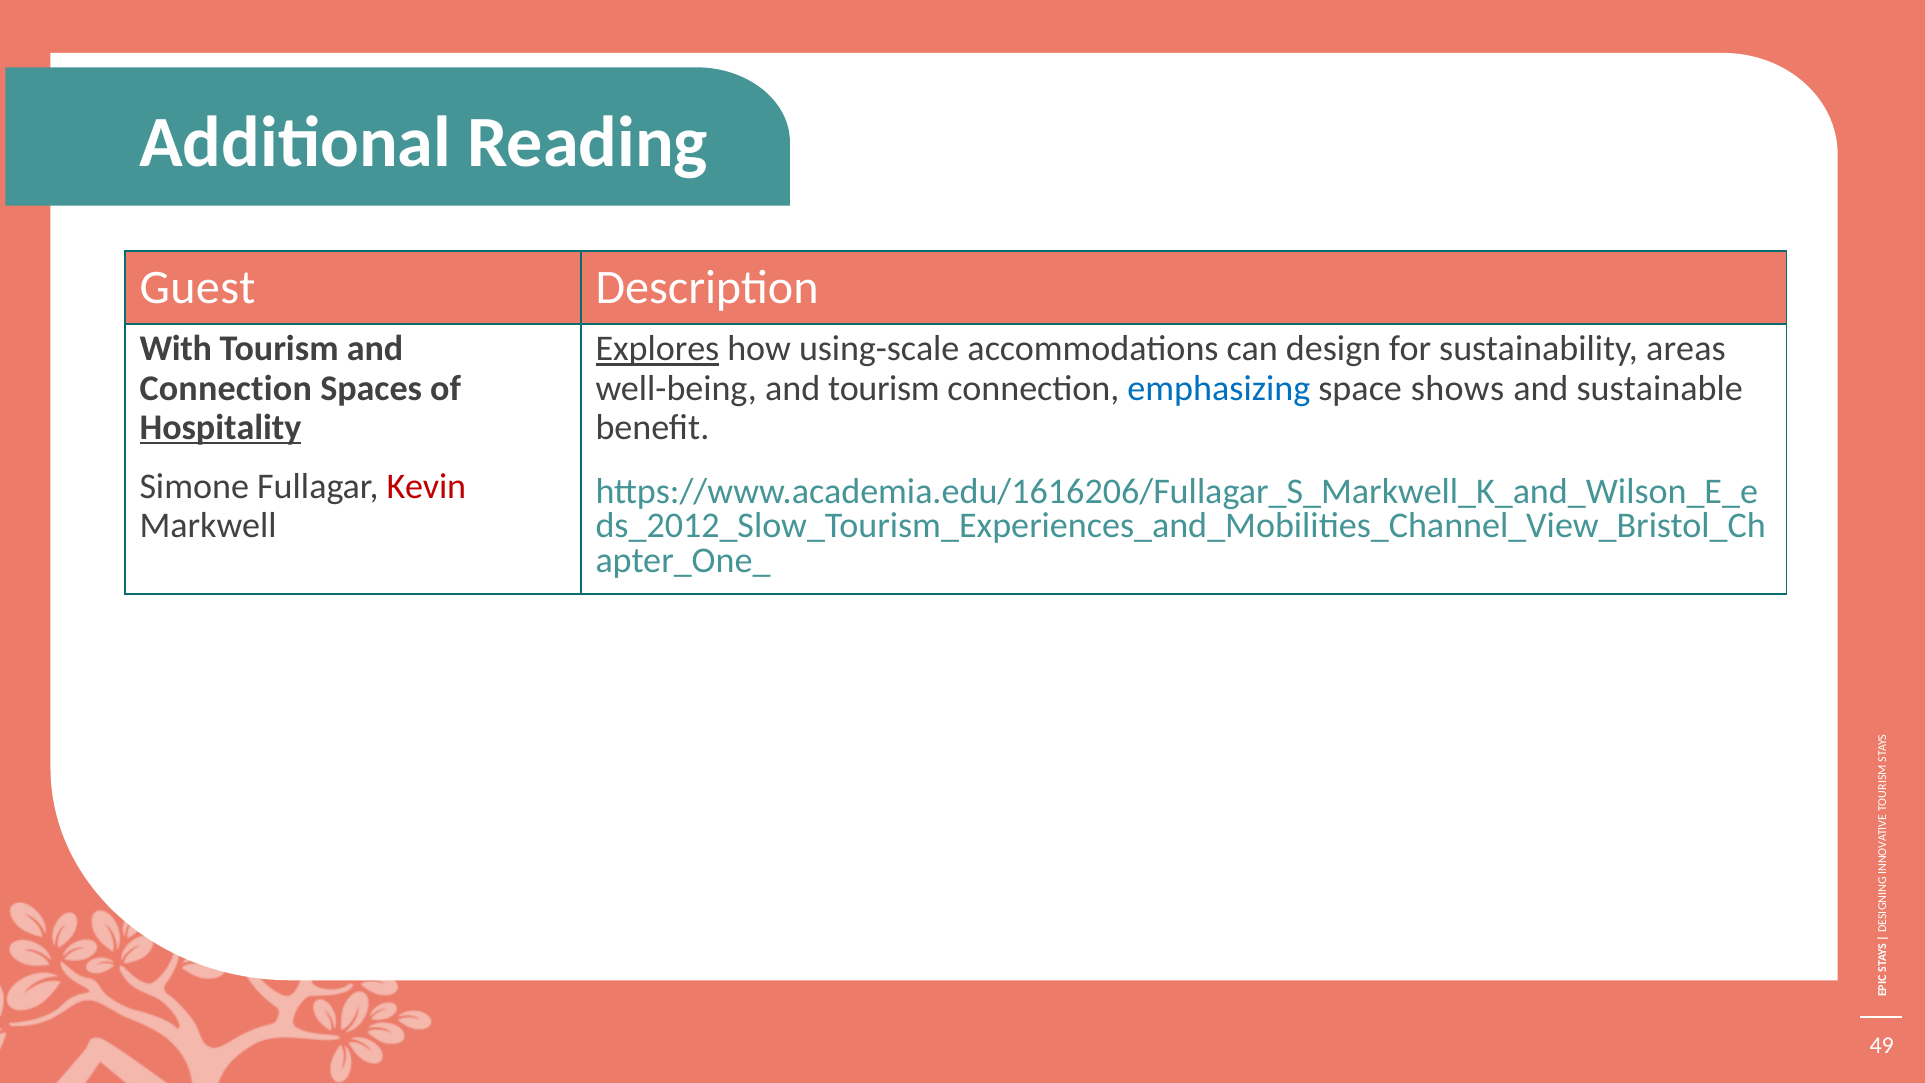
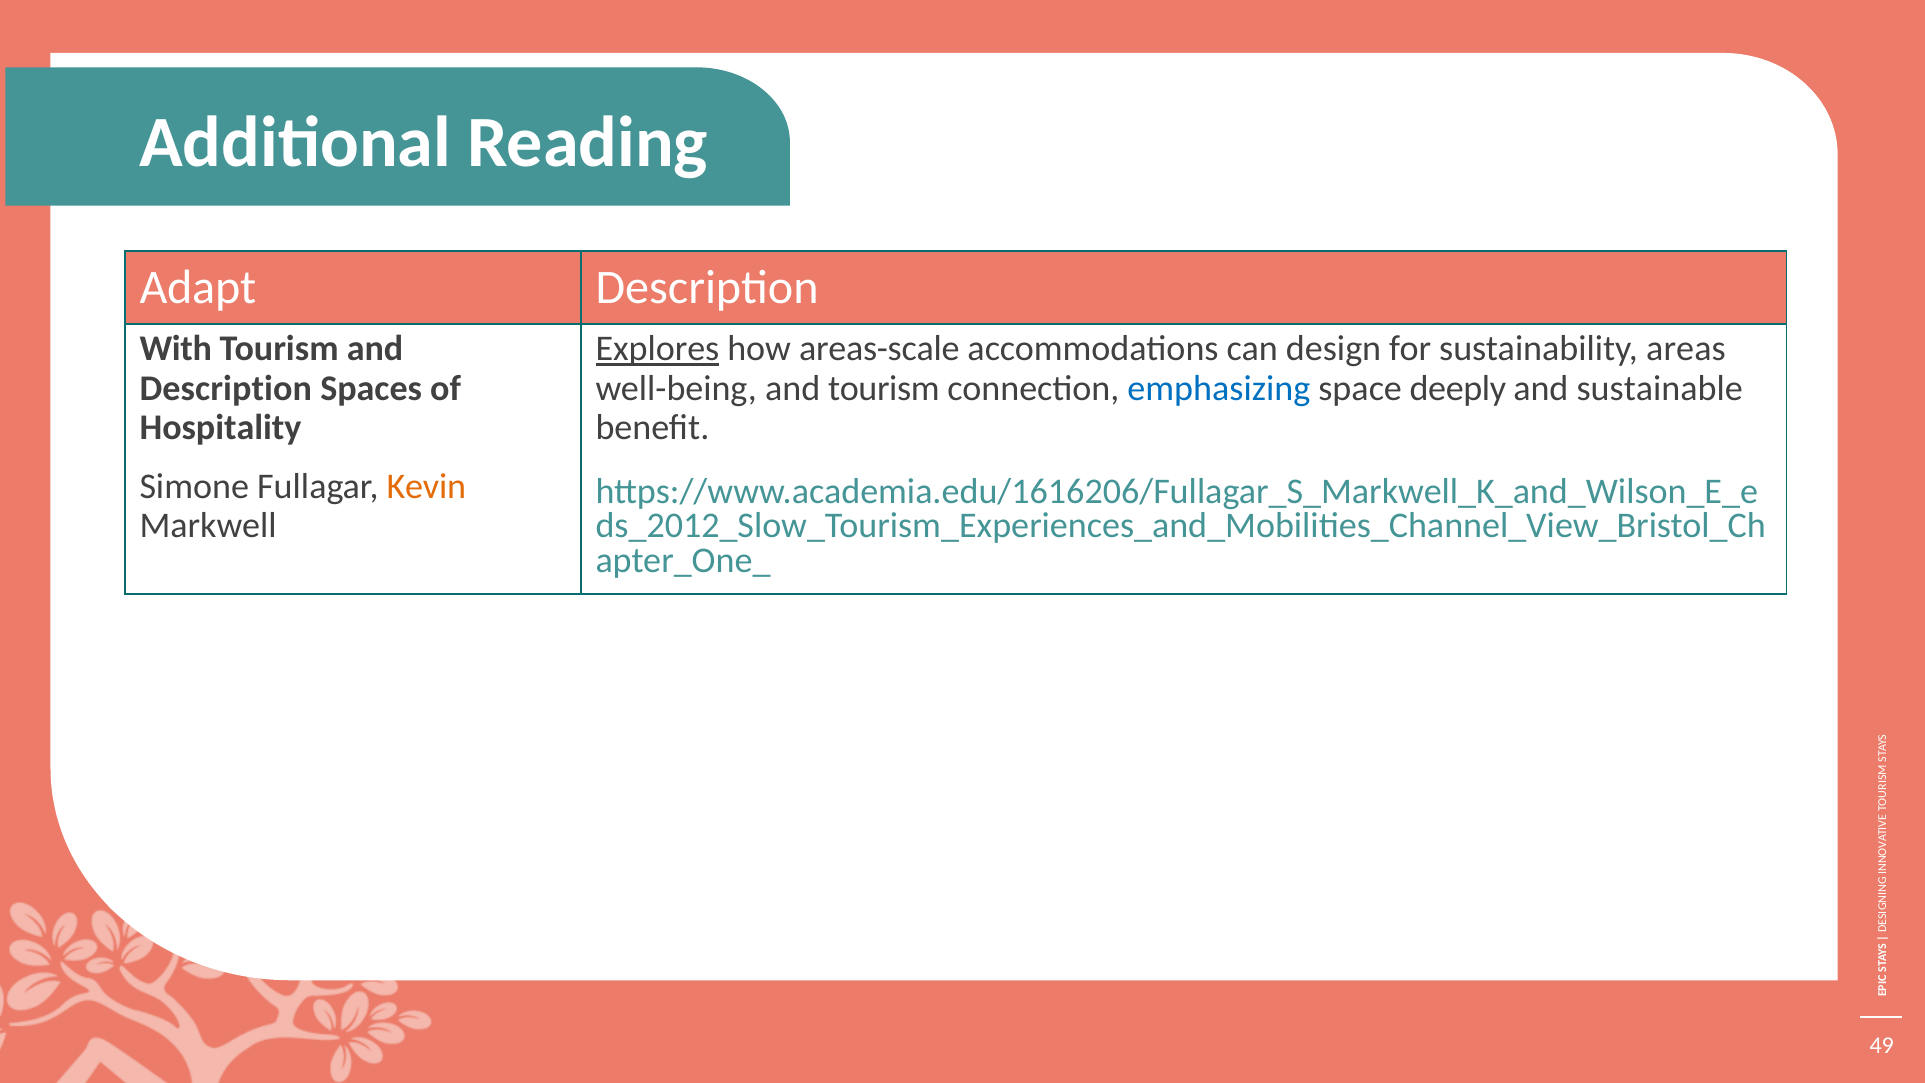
Guest: Guest -> Adapt (198, 288)
using-scale: using-scale -> areas-scale (879, 349)
Connection: Connection -> Description (226, 388)
shows: shows -> deeply (1458, 388)
Hospitality underline: present -> none (220, 427)
Kevin colour: red -> orange (426, 486)
